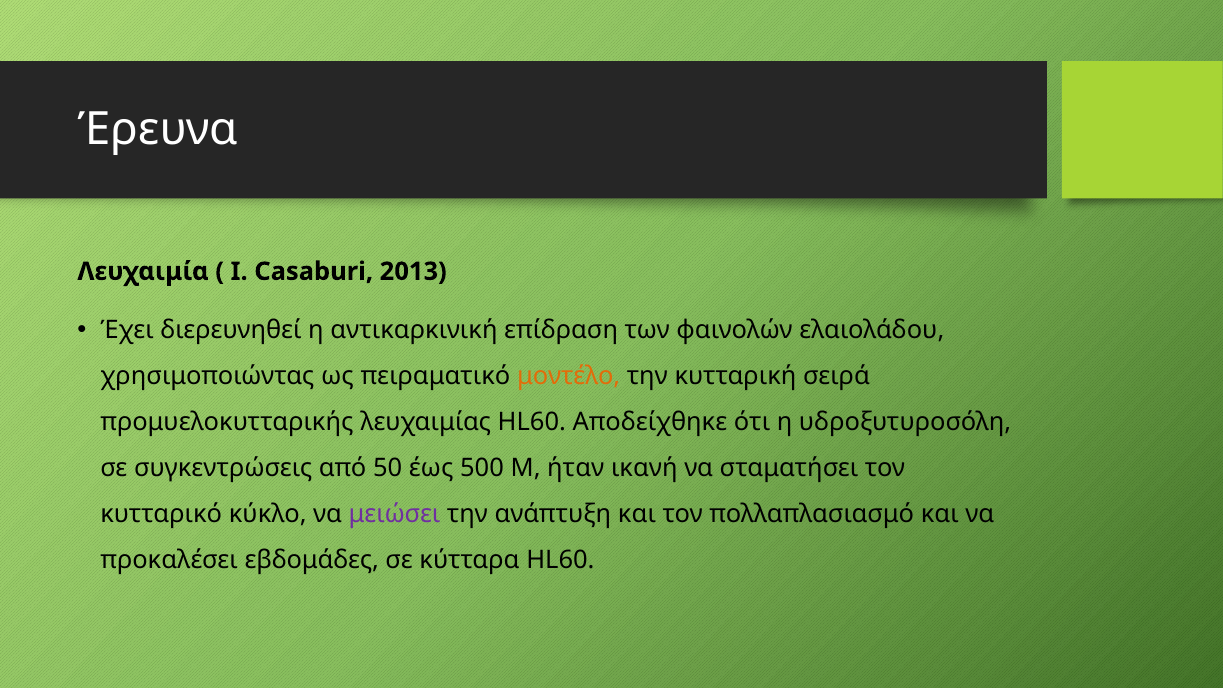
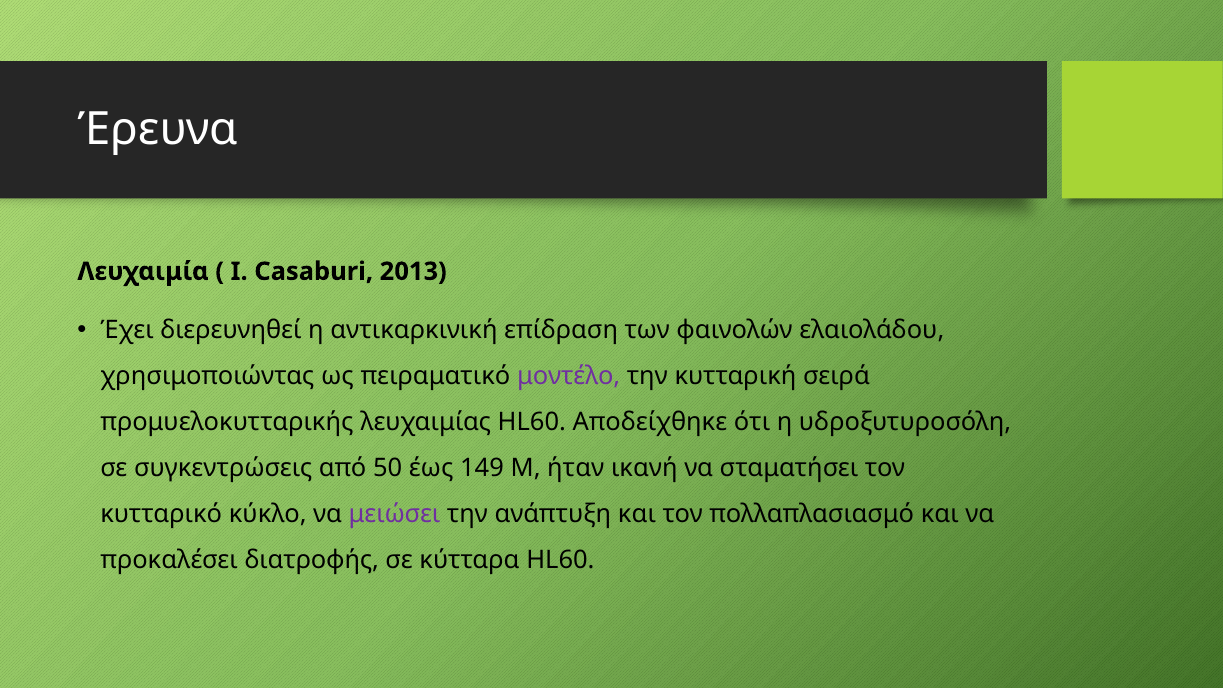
μοντέλο colour: orange -> purple (569, 376)
500: 500 -> 149 (482, 468)
εβδομάδες: εβδομάδες -> διατροφής (312, 560)
